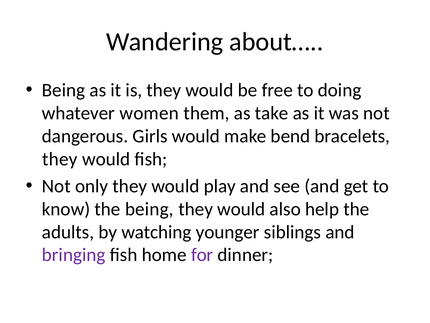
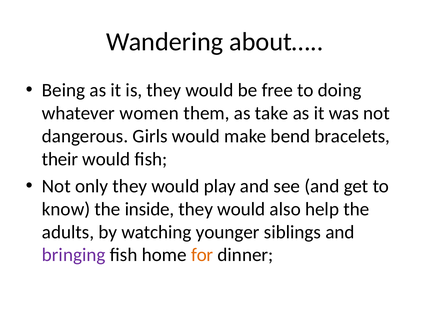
they: they -> their (60, 159)
the being: being -> inside (150, 209)
for colour: purple -> orange (202, 255)
